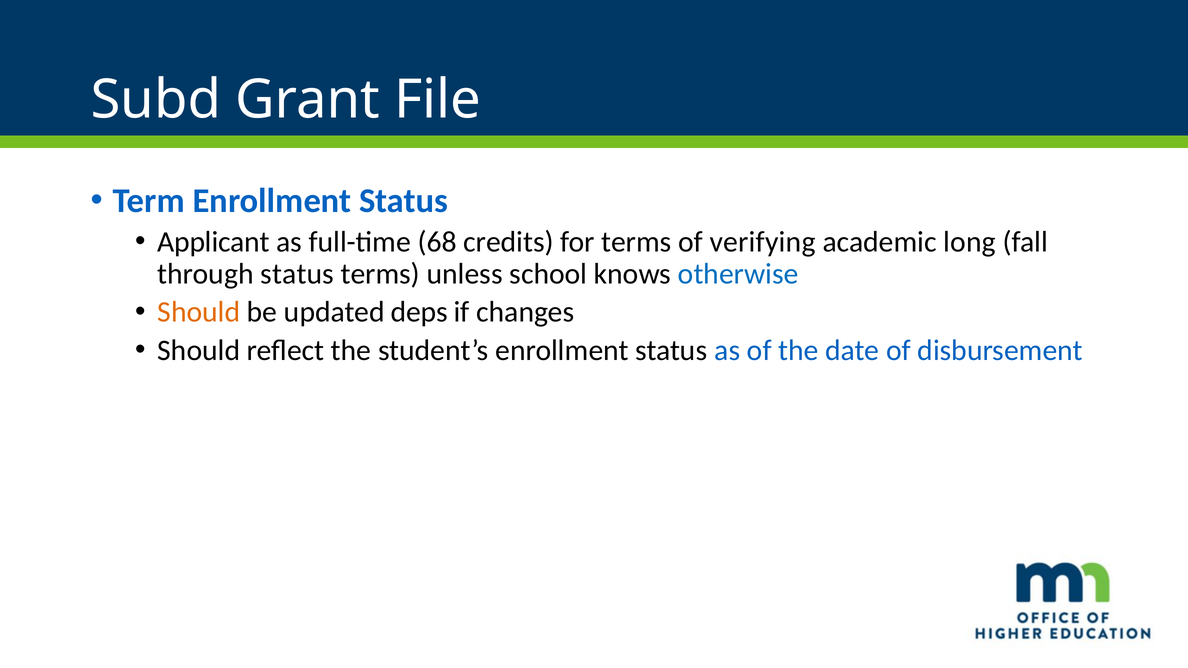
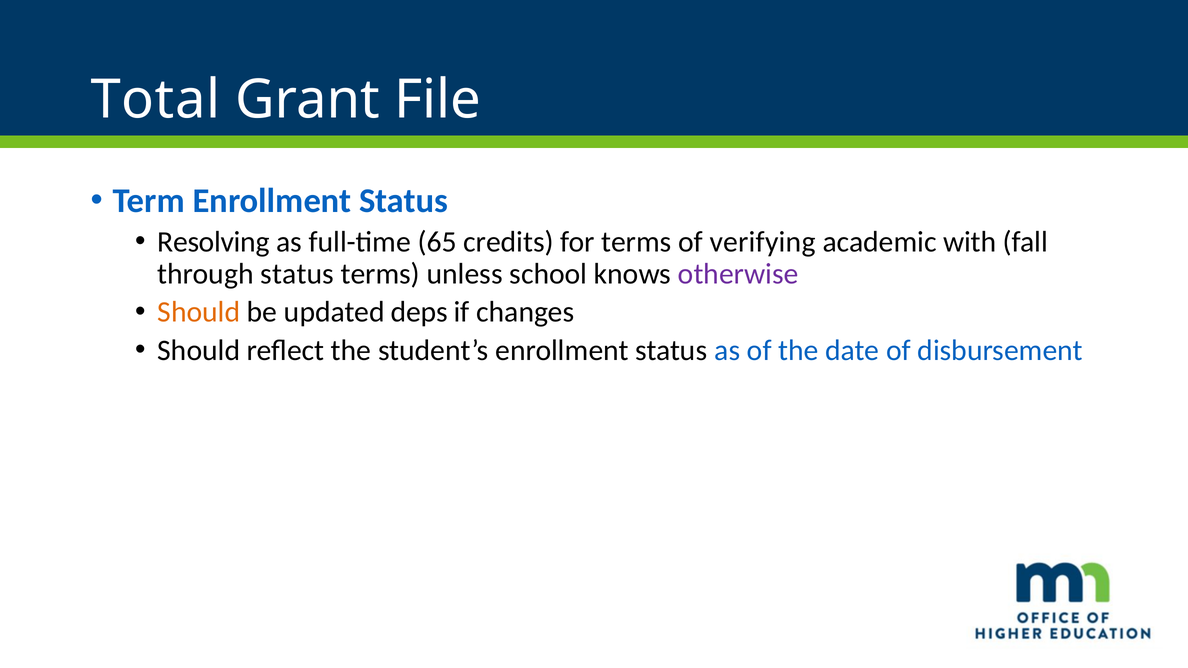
Subd: Subd -> Total (155, 100)
Applicant: Applicant -> Resolving (214, 242)
68: 68 -> 65 (437, 242)
long: long -> with (970, 242)
otherwise colour: blue -> purple (738, 274)
